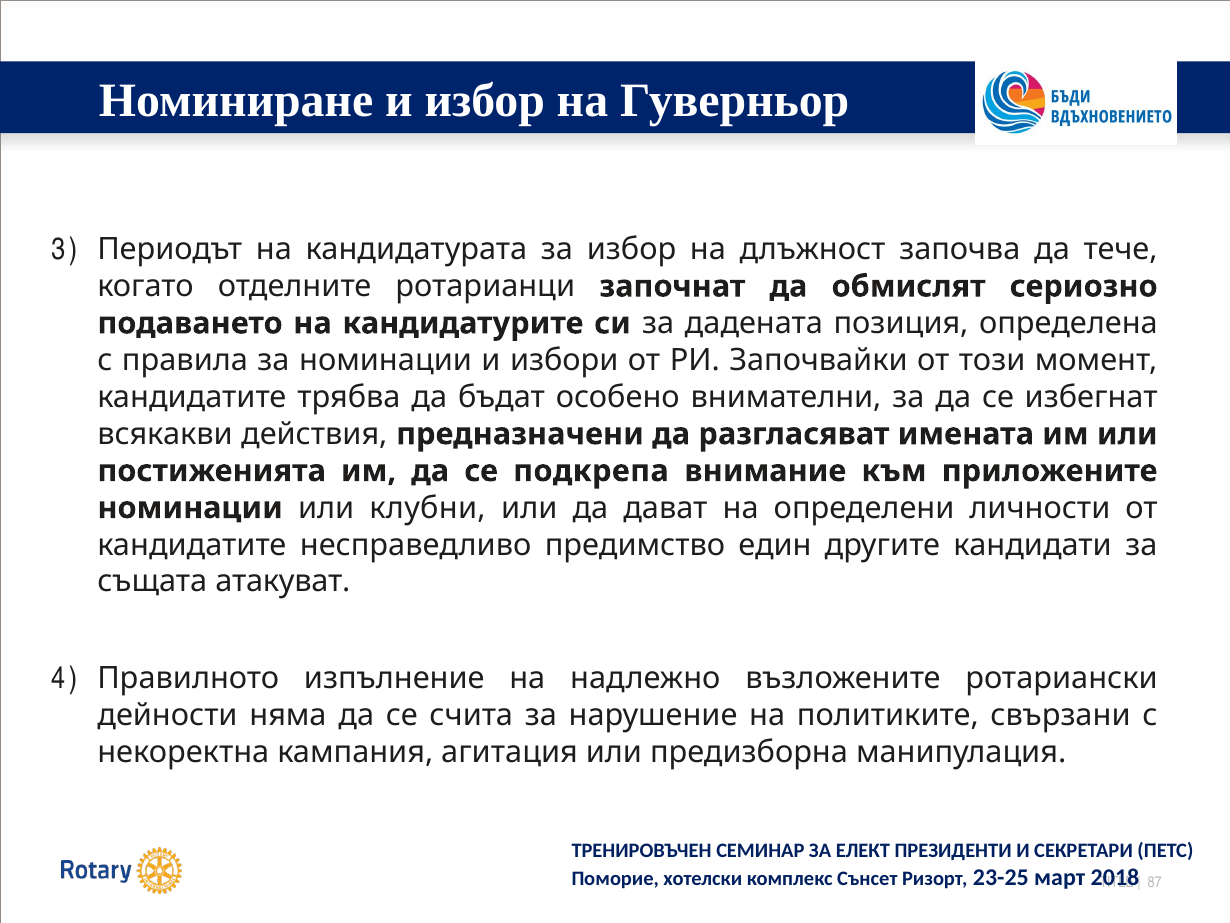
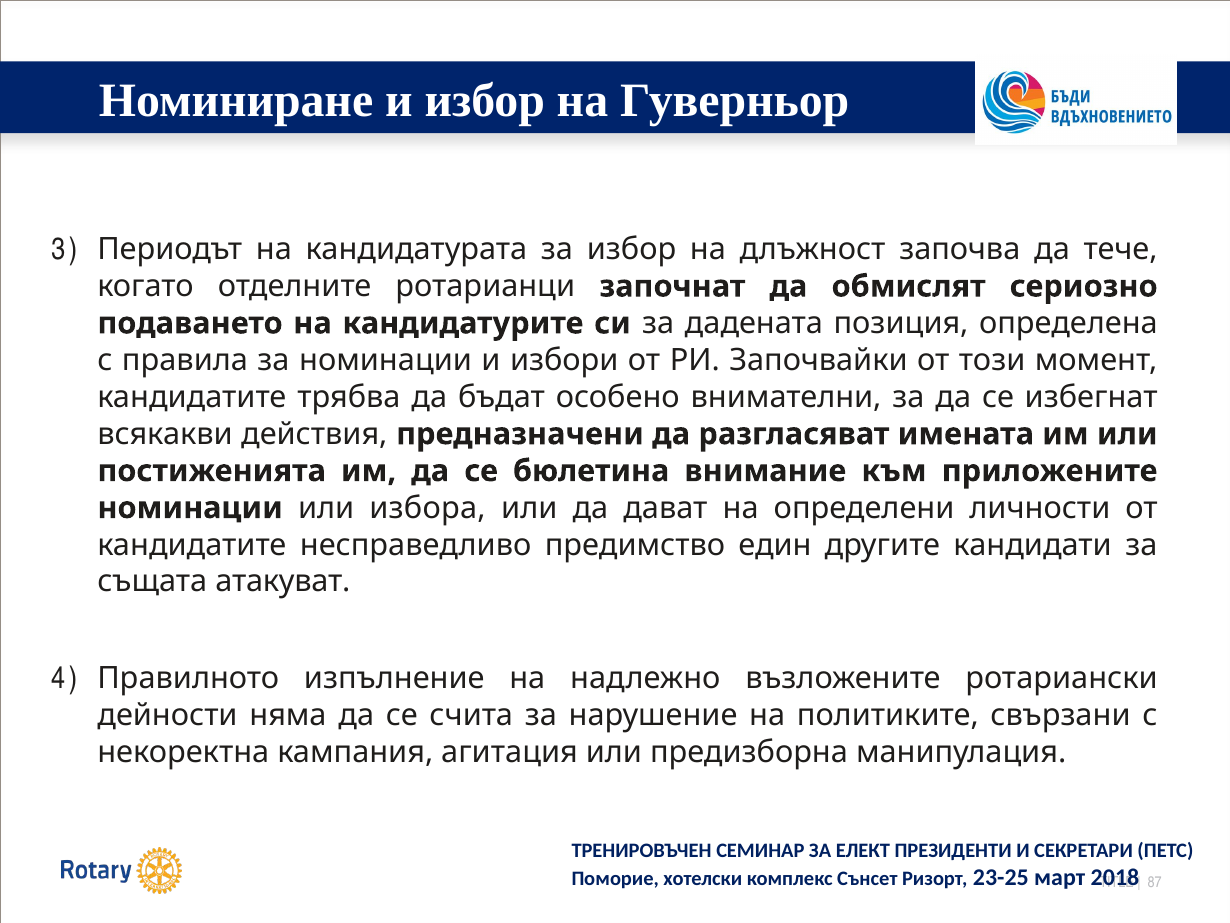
подкрепа: подкрепа -> бюлетина (591, 471)
клубни: клубни -> избора (428, 508)
